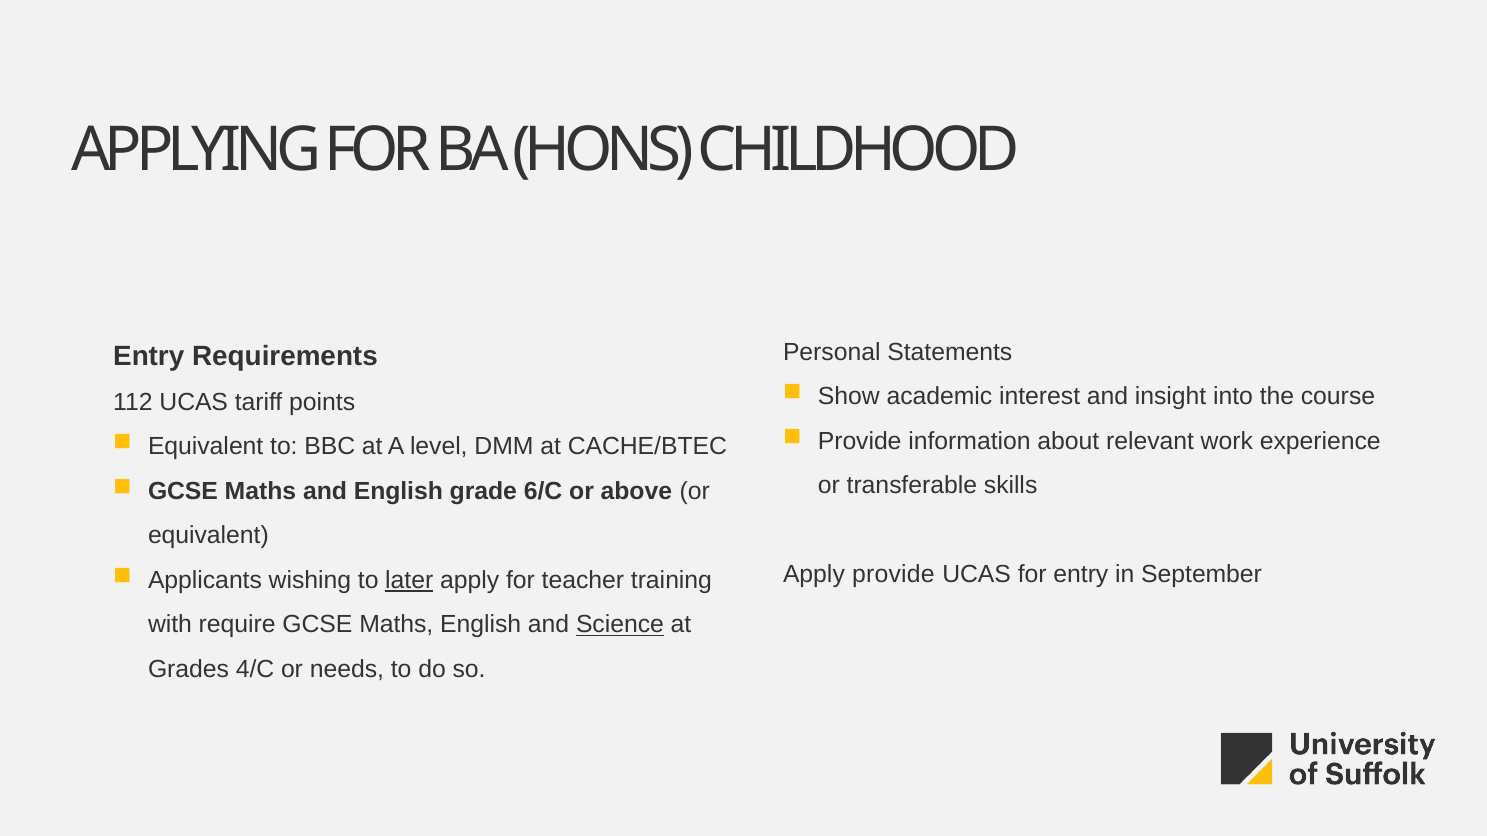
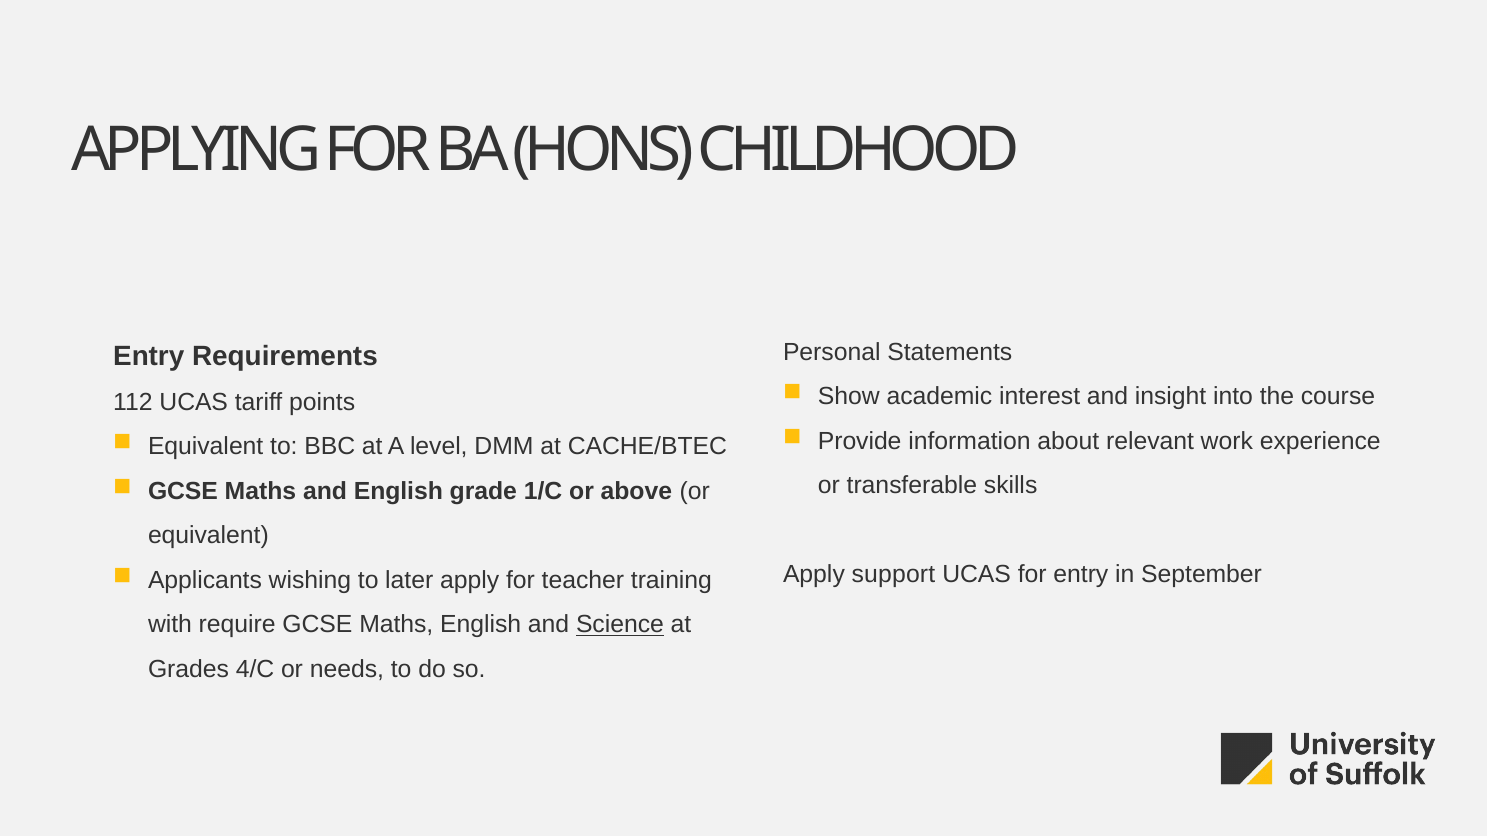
6/C: 6/C -> 1/C (543, 491)
Apply provide: provide -> support (893, 575)
later underline: present -> none (409, 581)
